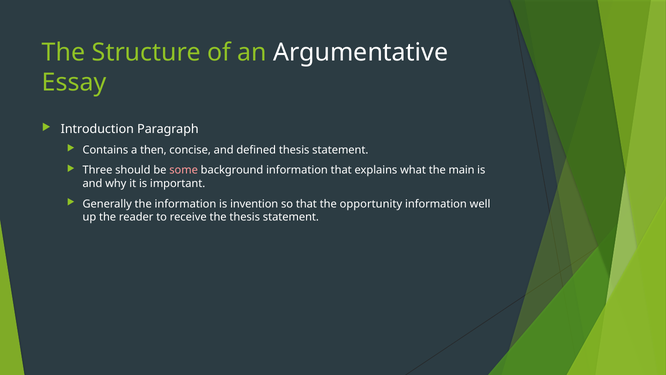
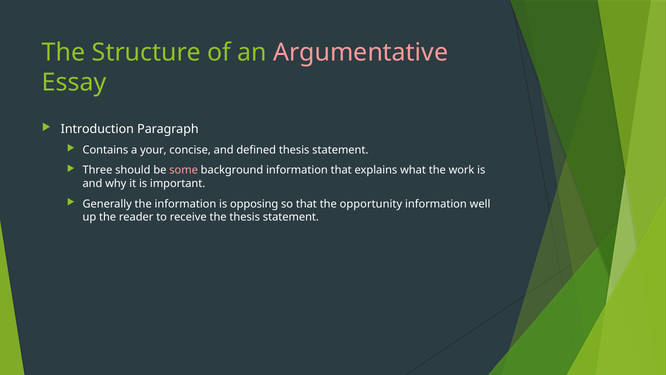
Argumentative colour: white -> pink (361, 53)
then: then -> your (153, 150)
main: main -> work (462, 170)
invention: invention -> opposing (254, 204)
